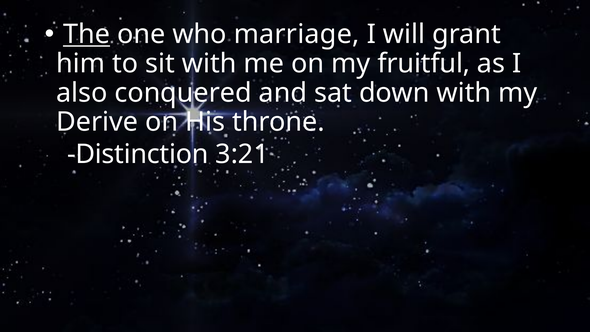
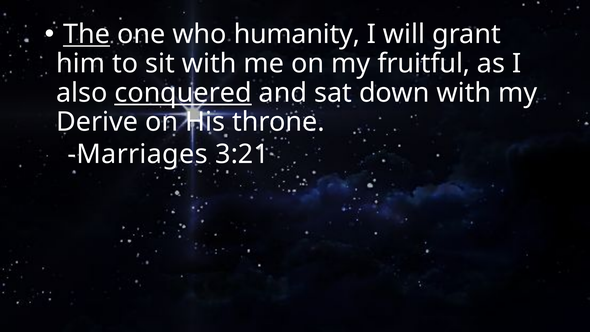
marriage: marriage -> humanity (297, 34)
conquered underline: none -> present (183, 93)
Distinction: Distinction -> Marriages (138, 154)
